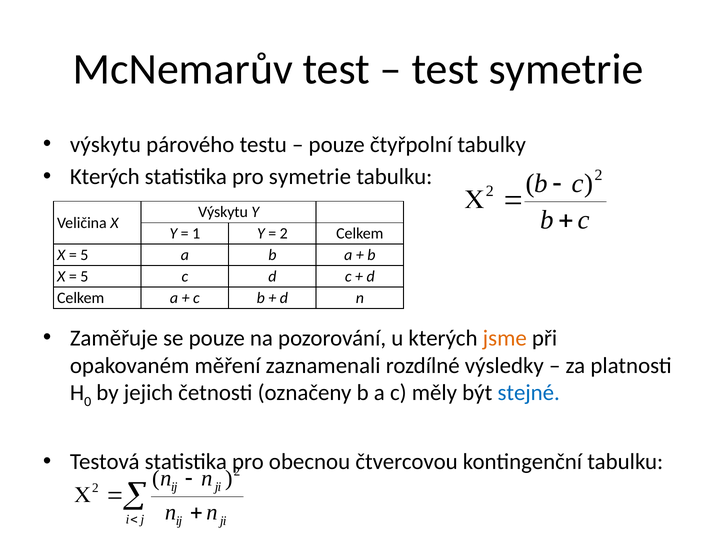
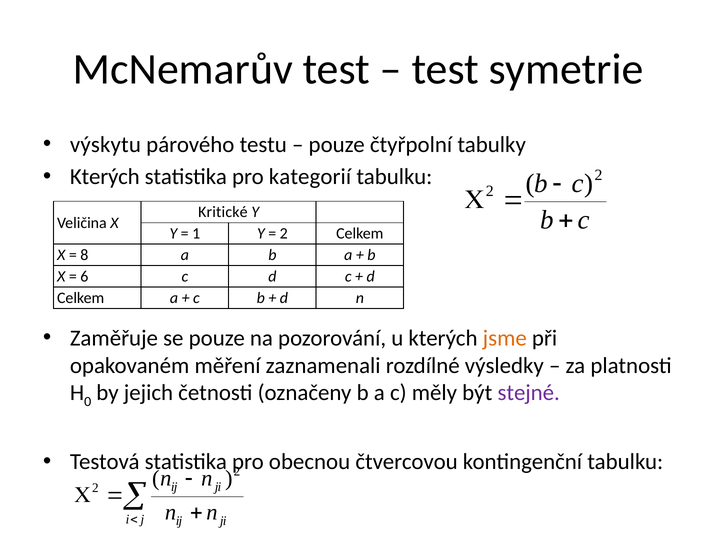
pro symetrie: symetrie -> kategorií (310, 177)
Výskytu: Výskytu -> Kritické (223, 212)
5: 5 -> 8 (84, 255)
5: 5 -> 6 (84, 276)
stejné colour: blue -> purple (529, 393)
